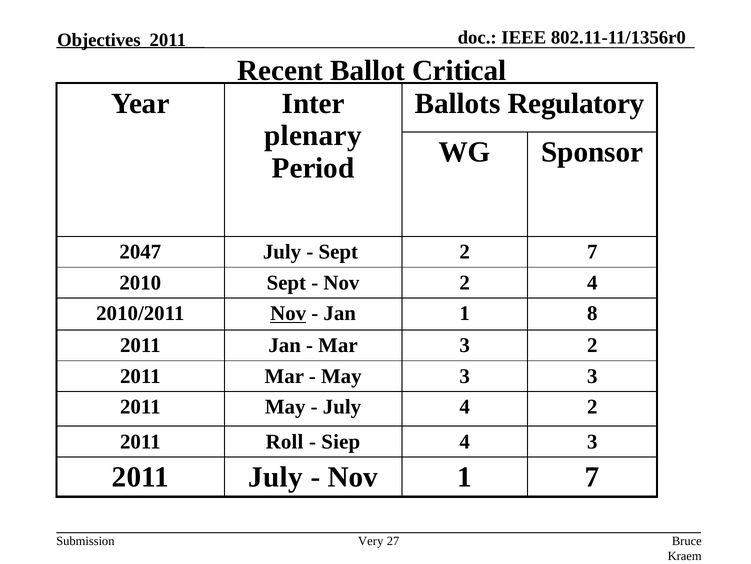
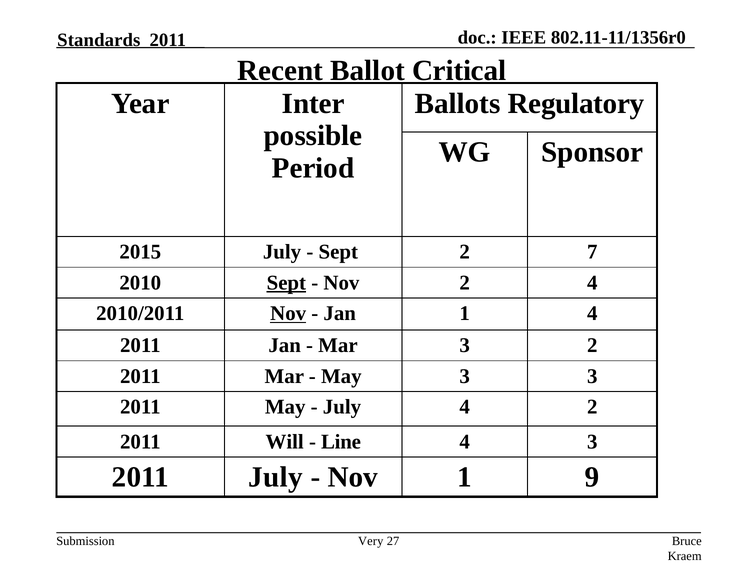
Objectives: Objectives -> Standards (99, 40)
plenary: plenary -> possible (313, 136)
2047: 2047 -> 2015 (140, 252)
Sept underline: none -> present (286, 282)
1 8: 8 -> 4 (592, 313)
Roll: Roll -> Will (285, 441)
Siep: Siep -> Line (341, 441)
1 7: 7 -> 9 (592, 476)
